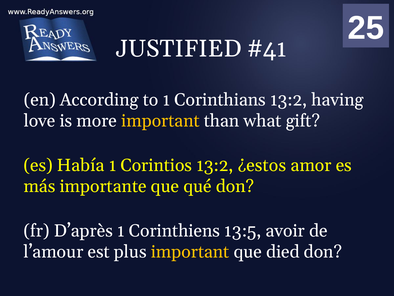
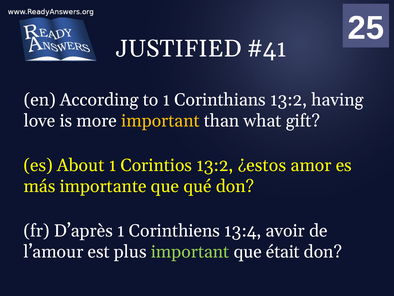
Había: Había -> About (81, 165)
13:5: 13:5 -> 13:4 (243, 230)
important colour: yellow -> light green (190, 251)
died: died -> était (283, 251)
